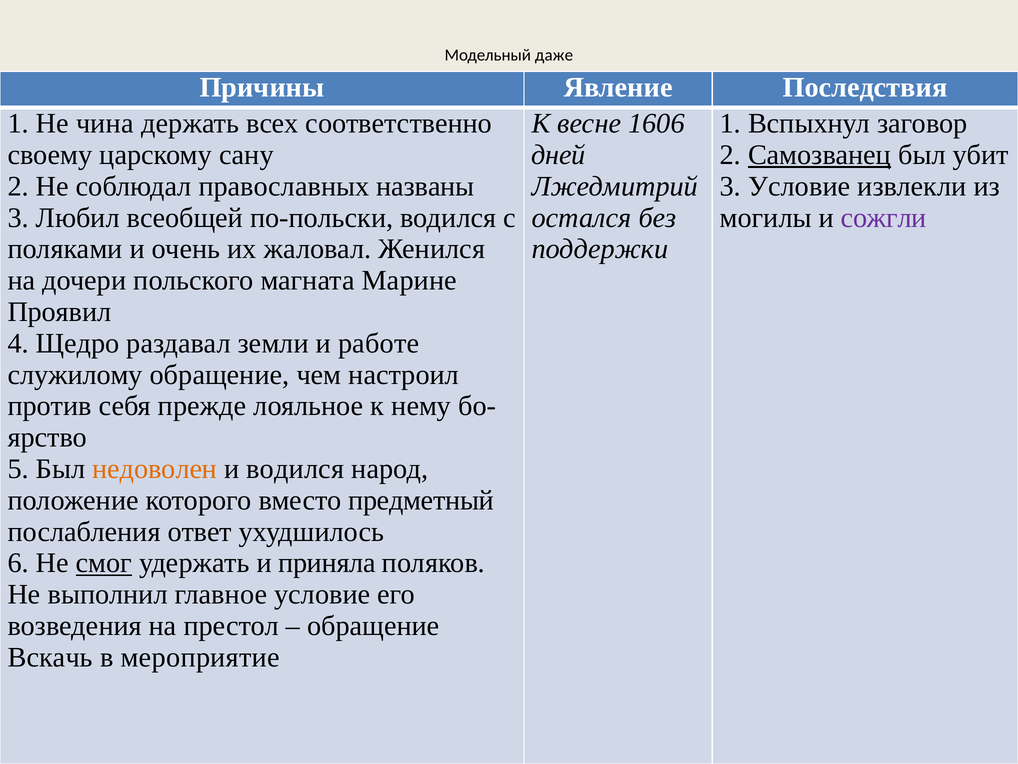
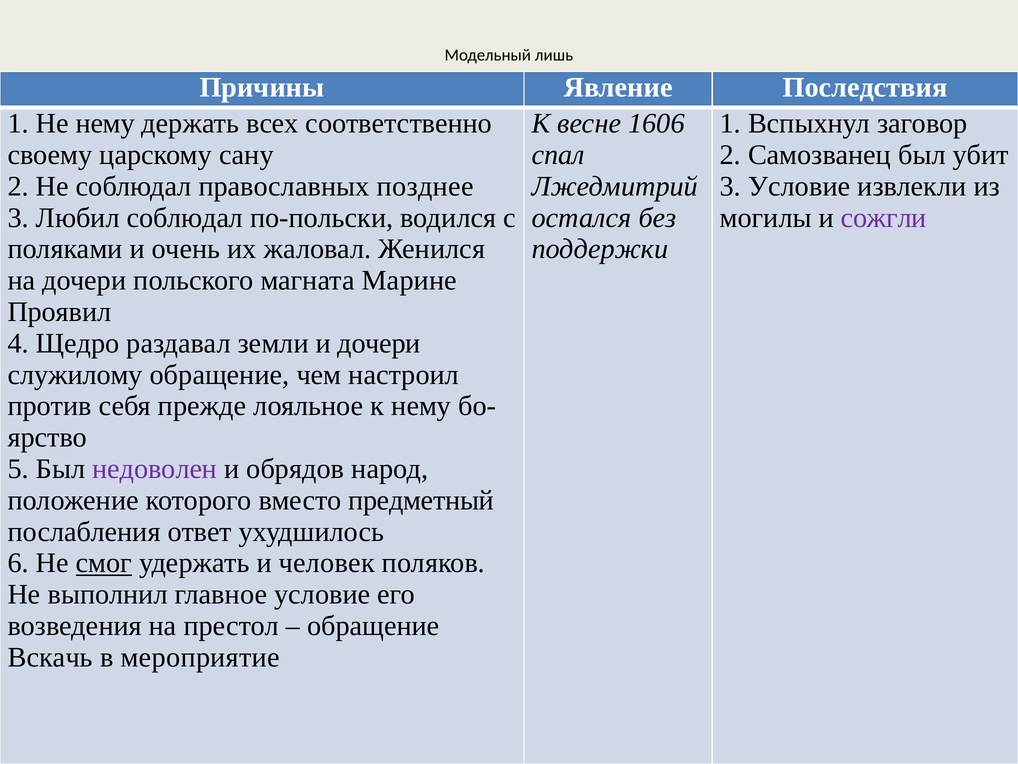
даже: даже -> лишь (554, 55)
Не чина: чина -> нему (105, 123)
дней: дней -> спал (558, 155)
Самозванец underline: present -> none (820, 155)
названы: названы -> позднее (425, 186)
Любил всеобщей: всеобщей -> соблюдал (185, 218)
и работе: работе -> дочери (379, 343)
недоволен colour: orange -> purple (155, 469)
и водился: водился -> обрядов (295, 469)
приняла: приняла -> человек (327, 563)
